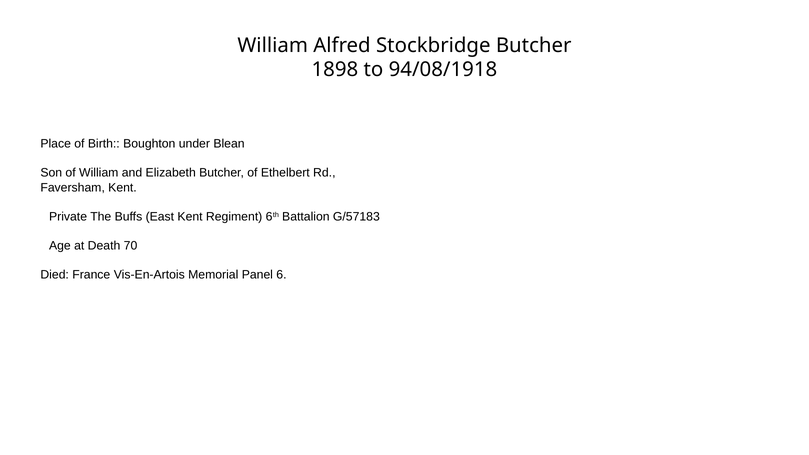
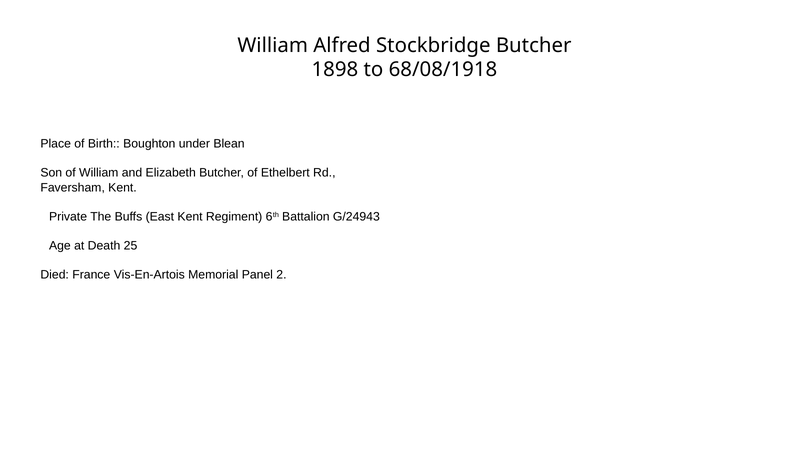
94/08/1918: 94/08/1918 -> 68/08/1918 (443, 70)
G/57183: G/57183 -> G/24943 (356, 217)
70: 70 -> 25 (131, 246)
6: 6 -> 2 (281, 275)
